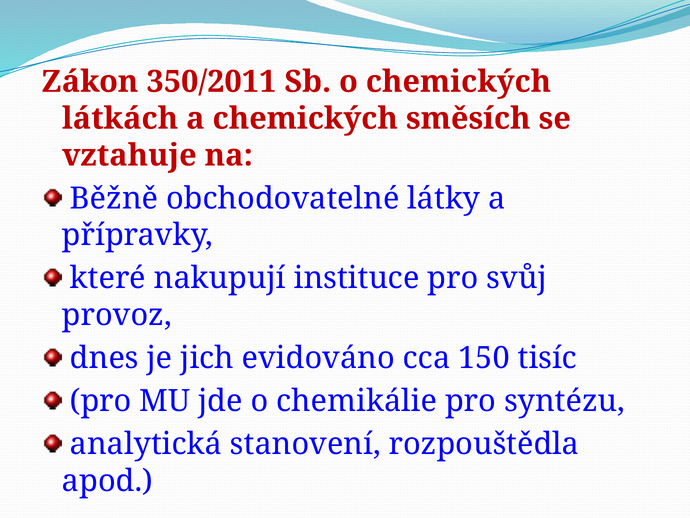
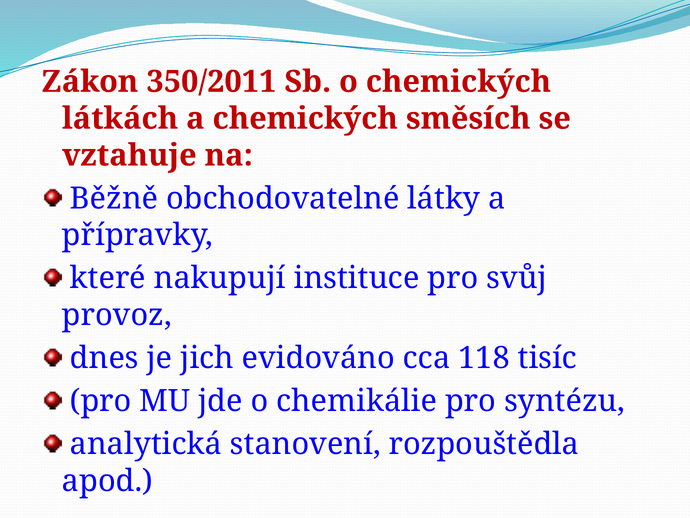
150: 150 -> 118 (484, 358)
